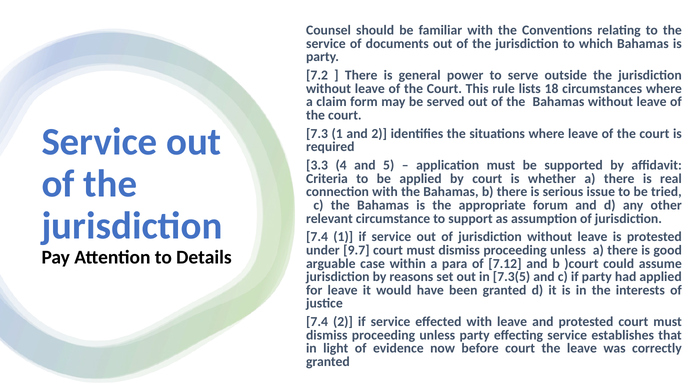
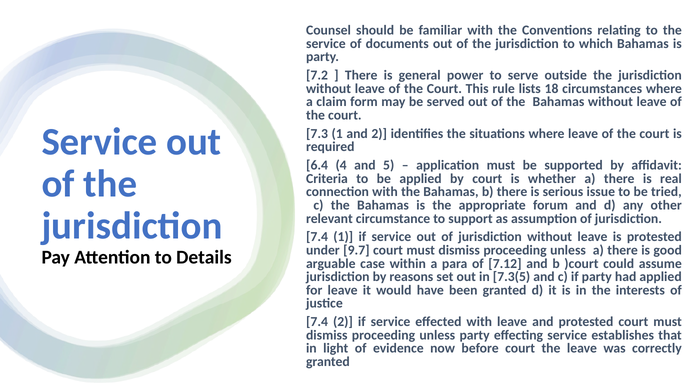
3.3: 3.3 -> 6.4 (317, 165)
